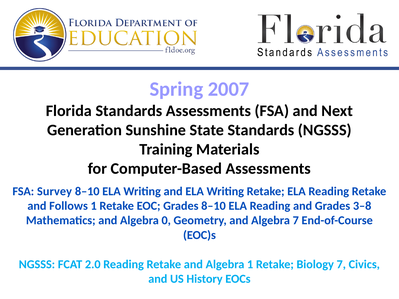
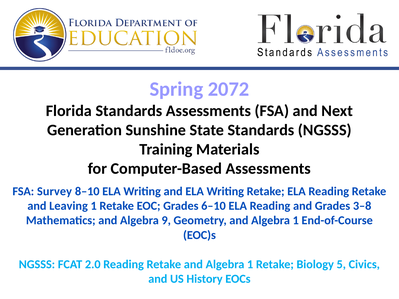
2007: 2007 -> 2072 (229, 89)
Follows: Follows -> Leaving (69, 206)
Grades 8–10: 8–10 -> 6–10 (214, 206)
0: 0 -> 9 (166, 221)
Geometry and Algebra 7: 7 -> 1 (296, 221)
Biology 7: 7 -> 5 (341, 265)
